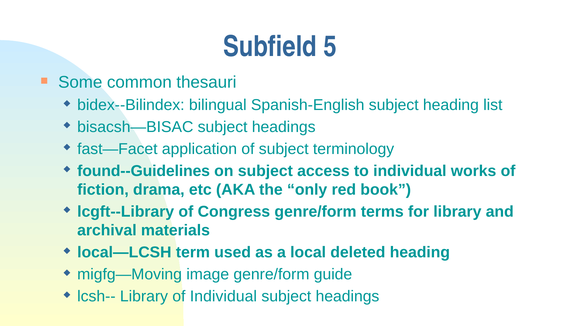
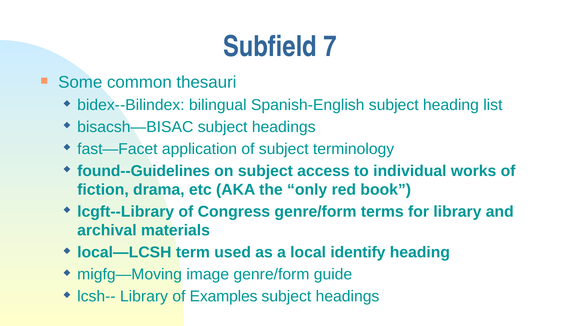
5: 5 -> 7 (330, 47)
deleted: deleted -> identify (358, 253)
of Individual: Individual -> Examples (224, 297)
